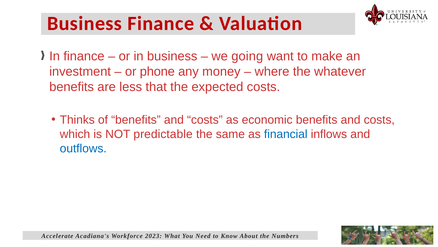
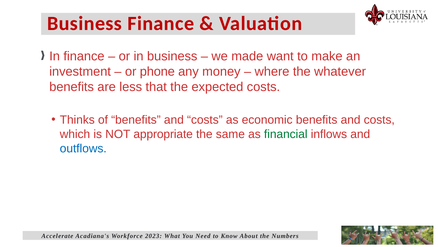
going: going -> made (247, 56)
predictable: predictable -> appropriate (163, 134)
financial colour: blue -> green (286, 134)
